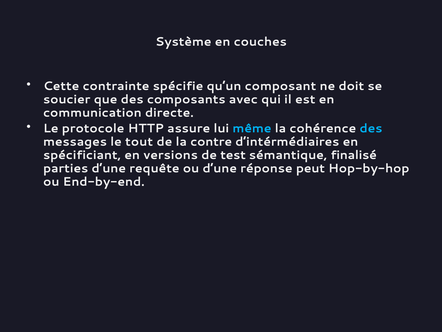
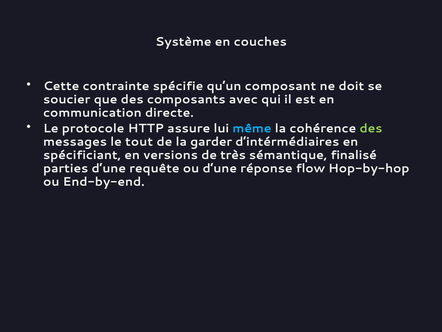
des colour: light blue -> light green (371, 128)
contre: contre -> garder (211, 142)
test: test -> très (233, 155)
peut: peut -> flow (310, 168)
